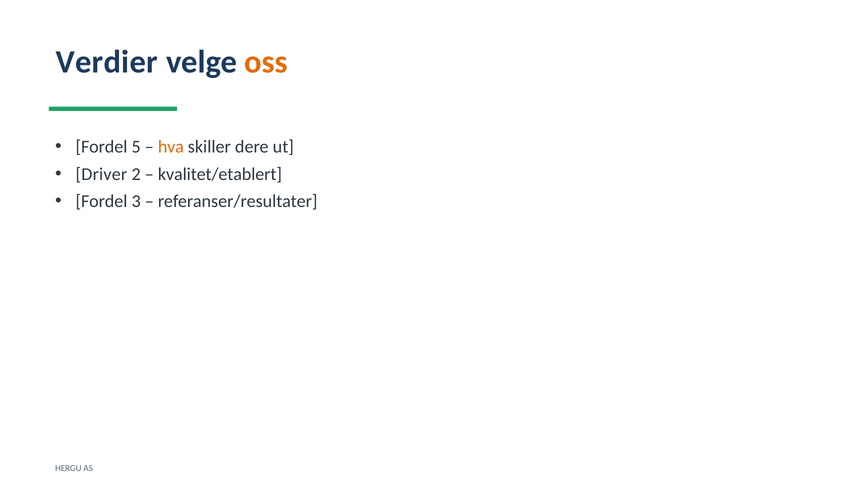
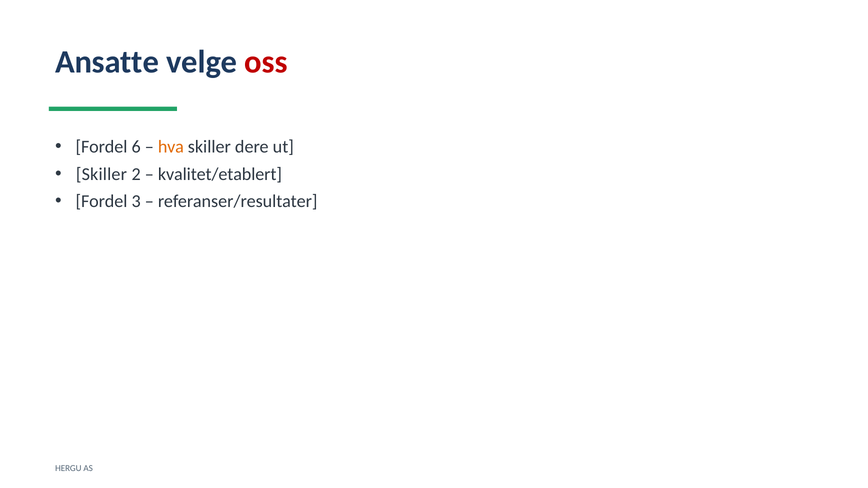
Verdier: Verdier -> Ansatte (107, 62)
oss colour: orange -> red (266, 62)
5: 5 -> 6 (136, 147)
Driver: Driver -> Skiller (101, 174)
